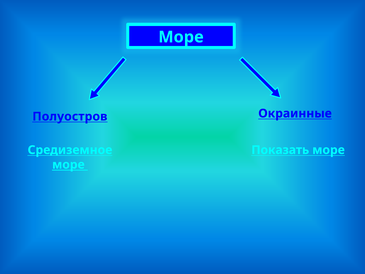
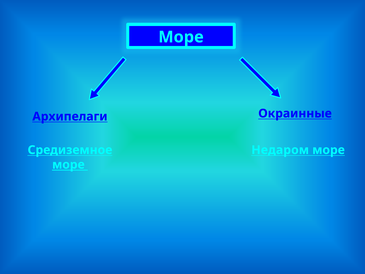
Полуостров: Полуостров -> Архипелаги (70, 116)
Показать: Показать -> Недаром (280, 150)
